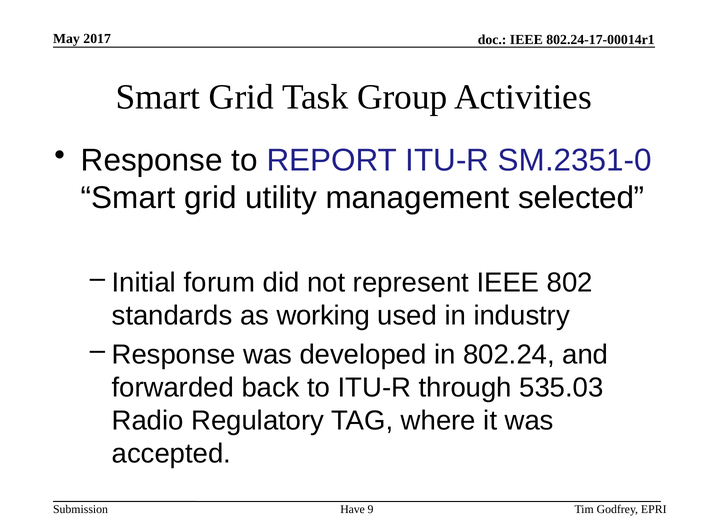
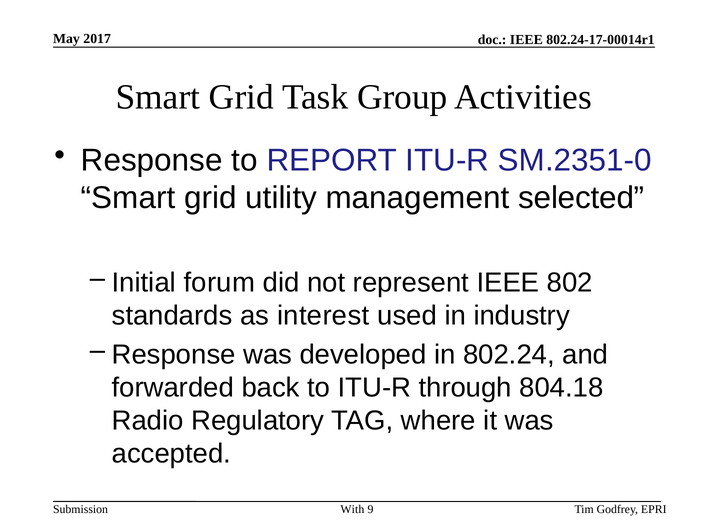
working: working -> interest (323, 316)
535.03: 535.03 -> 804.18 (561, 388)
Have: Have -> With (352, 509)
